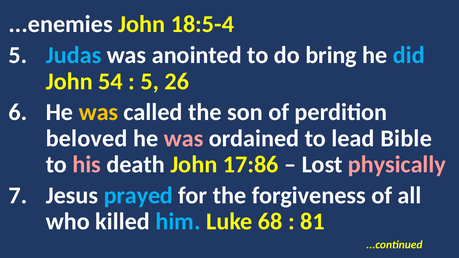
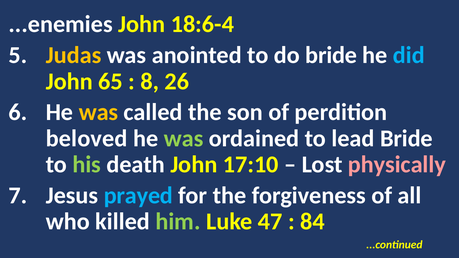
18:5-4: 18:5-4 -> 18:6-4 (202, 24)
Judas colour: light blue -> yellow (74, 55)
do bring: bring -> bride (331, 55)
54: 54 -> 65 (110, 81)
5: 5 -> 8 (150, 81)
was colour: pink -> light green (184, 139)
lead Bible: Bible -> Bride (406, 139)
his colour: pink -> light green (87, 165)
17:86: 17:86 -> 17:10 (251, 165)
him colour: light blue -> light green (178, 222)
68: 68 -> 47 (270, 222)
81: 81 -> 84 (312, 222)
